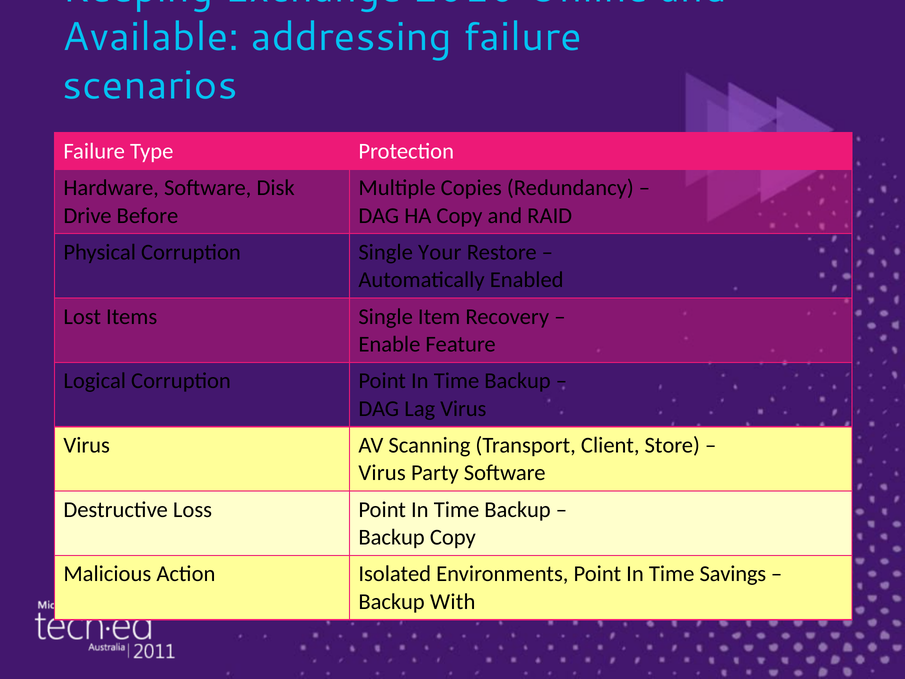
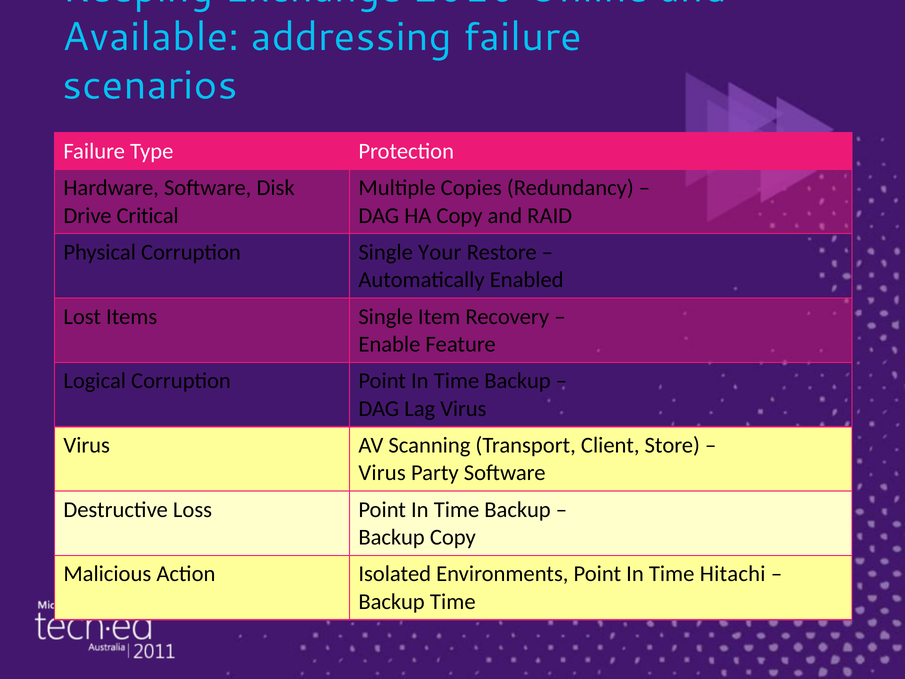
Before: Before -> Critical (148, 216)
Savings: Savings -> Hitachi (733, 574)
Backup With: With -> Time (453, 601)
